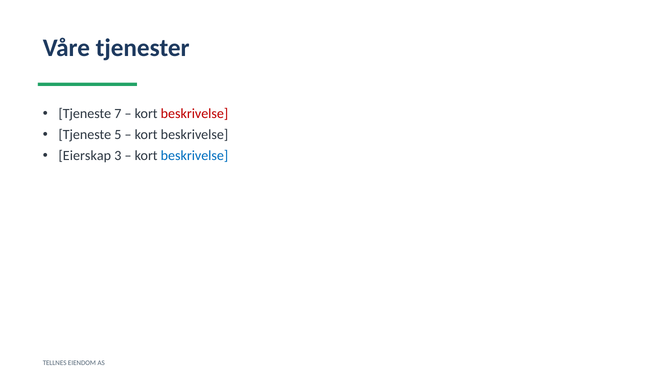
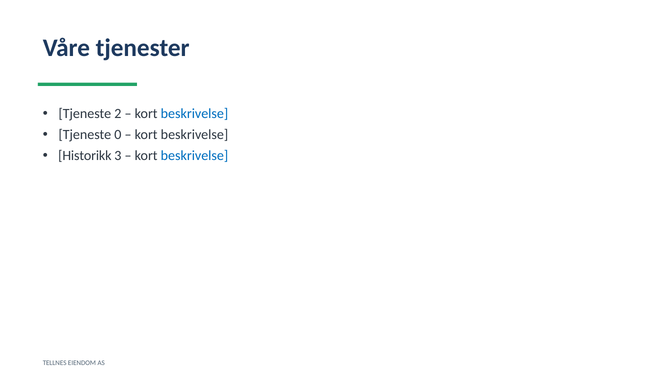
7: 7 -> 2 (118, 114)
beskrivelse colour: red -> blue (194, 114)
5: 5 -> 0 (118, 135)
Eierskap: Eierskap -> Historikk (85, 156)
